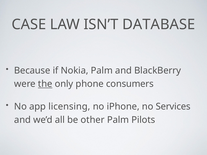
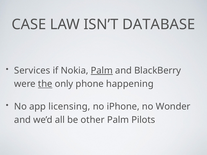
Because: Because -> Services (32, 71)
Palm underline: none -> present (102, 71)
consumers: consumers -> happening (130, 84)
Services: Services -> Wonder (173, 107)
